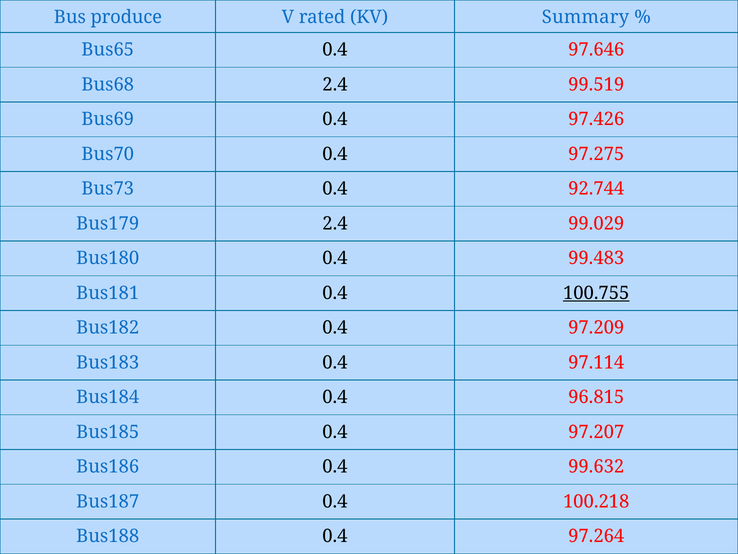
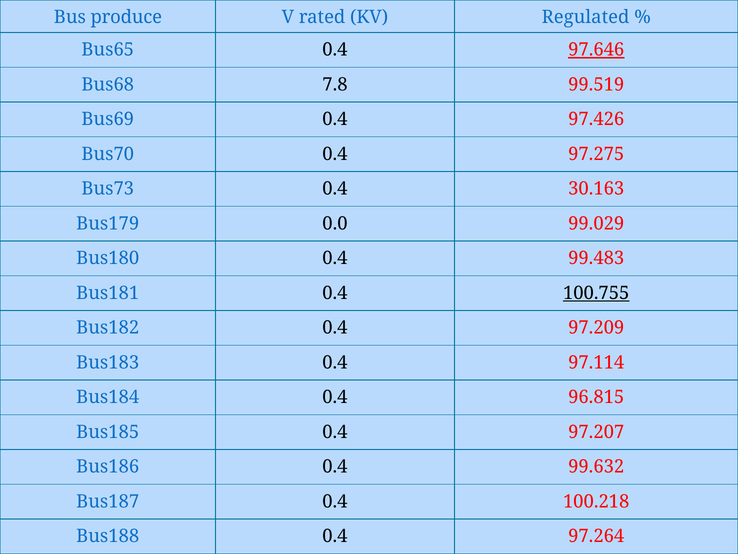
Summary: Summary -> Regulated (586, 17)
97.646 underline: none -> present (596, 50)
Bus68 2.4: 2.4 -> 7.8 (335, 84)
92.744: 92.744 -> 30.163 (596, 189)
Bus179 2.4: 2.4 -> 0.0 (335, 223)
